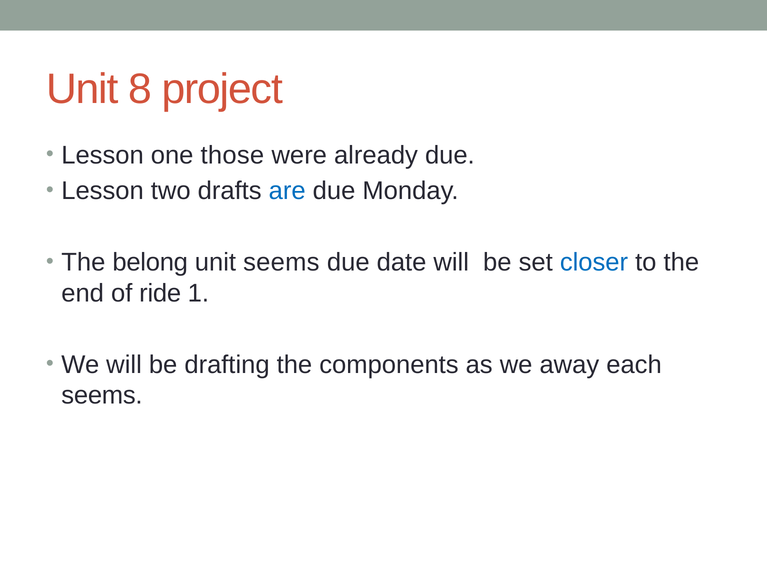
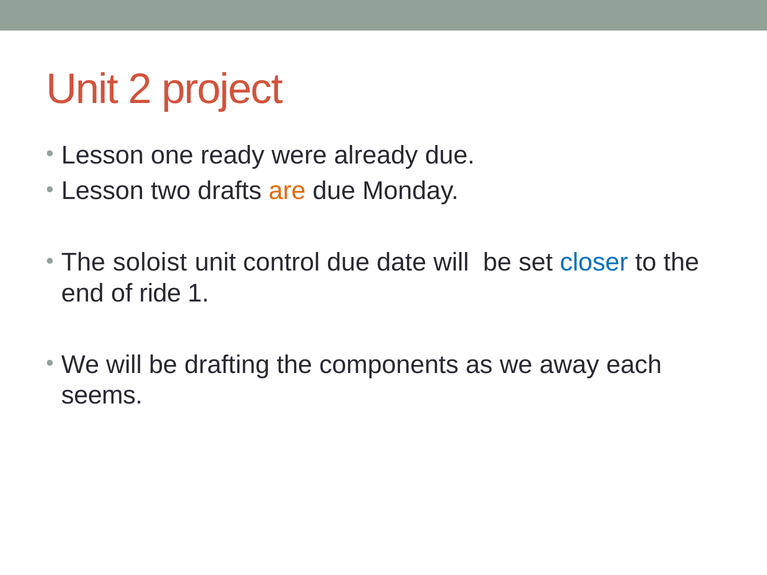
8: 8 -> 2 (140, 89)
those: those -> ready (233, 155)
are colour: blue -> orange (287, 191)
belong: belong -> soloist (150, 263)
unit seems: seems -> control (281, 263)
